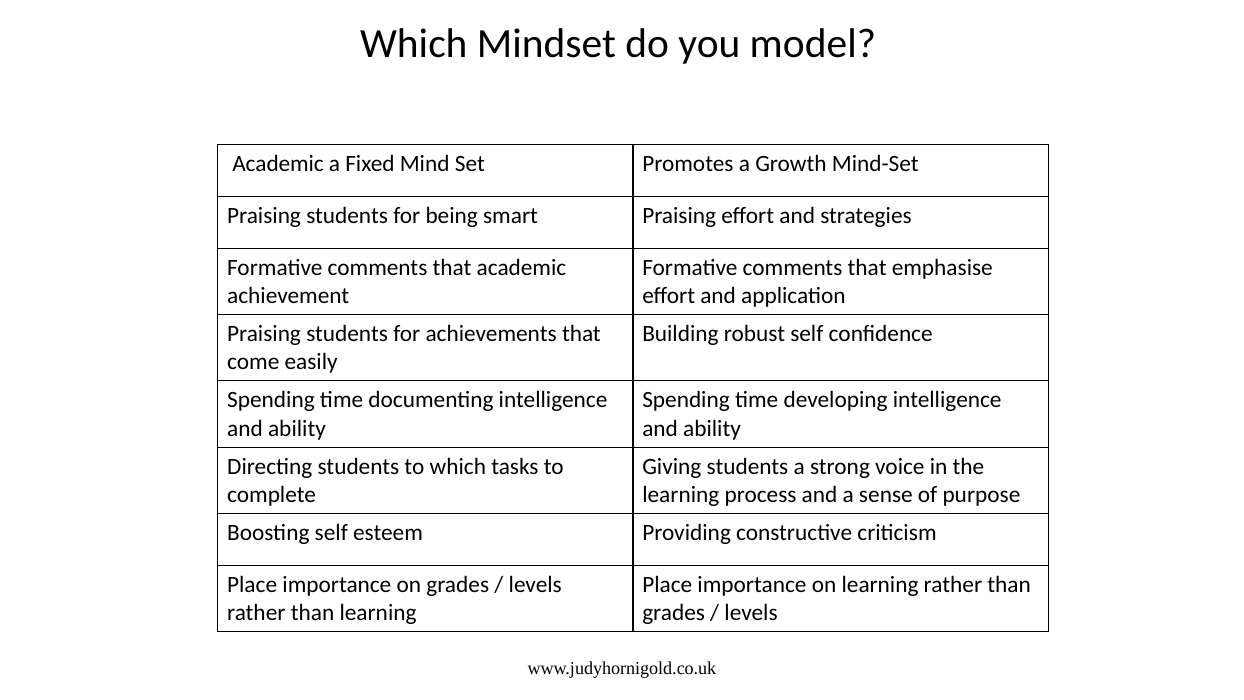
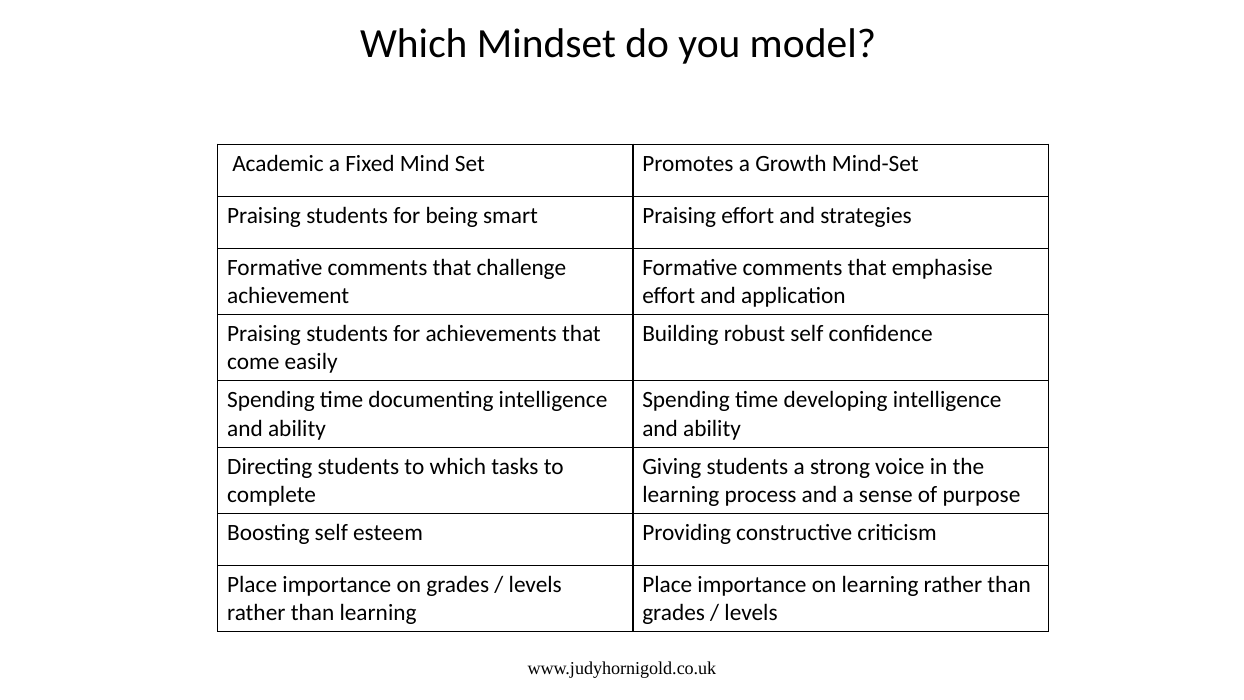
that academic: academic -> challenge (521, 267)
